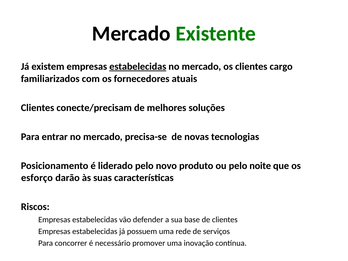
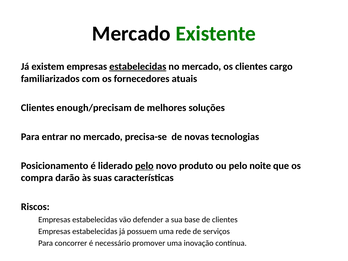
conecte/precisam: conecte/precisam -> enough/precisam (94, 108)
pelo underline: none -> present (144, 166)
esforço: esforço -> compra (37, 178)
